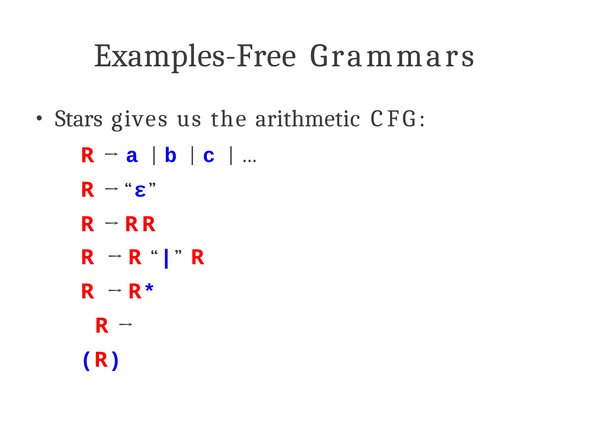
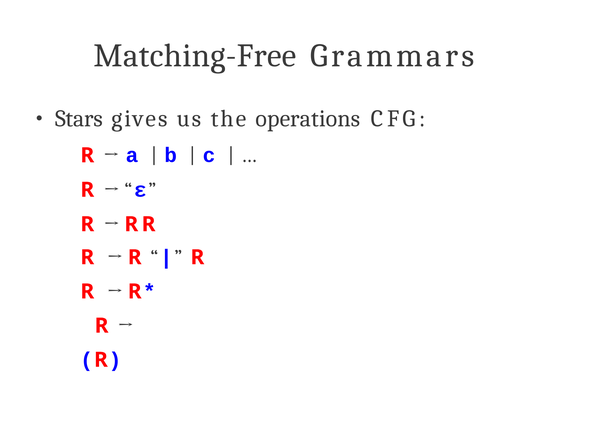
Examples-Free: Examples-Free -> Matching-Free (195, 55)
arithmetic: arithmetic -> operations (308, 118)
